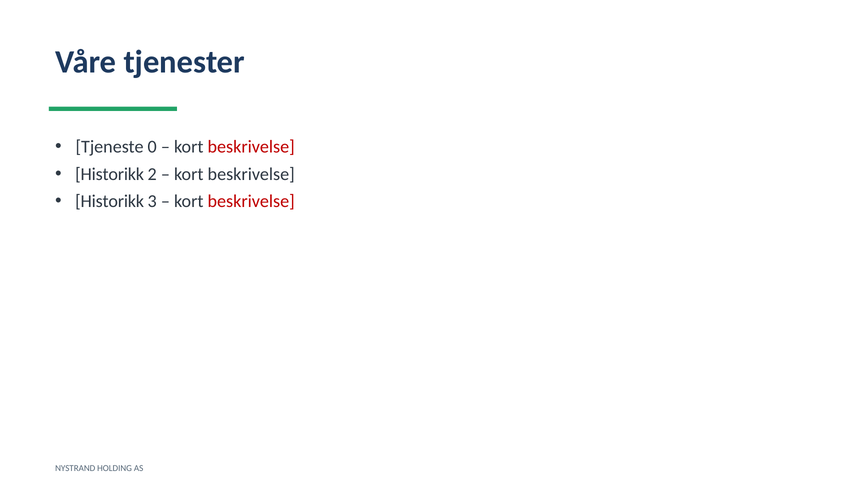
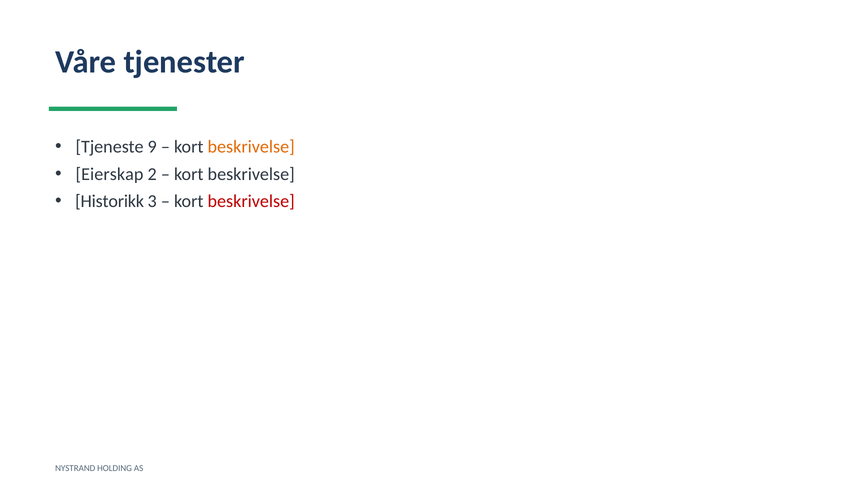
0: 0 -> 9 (152, 147)
beskrivelse colour: red -> orange (251, 147)
Historikk: Historikk -> Eierskap (110, 174)
